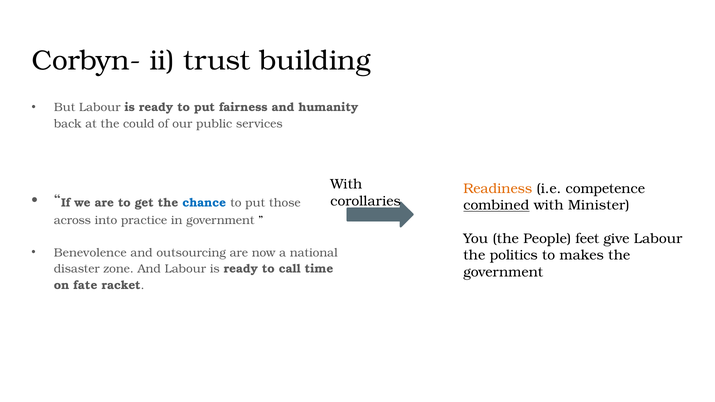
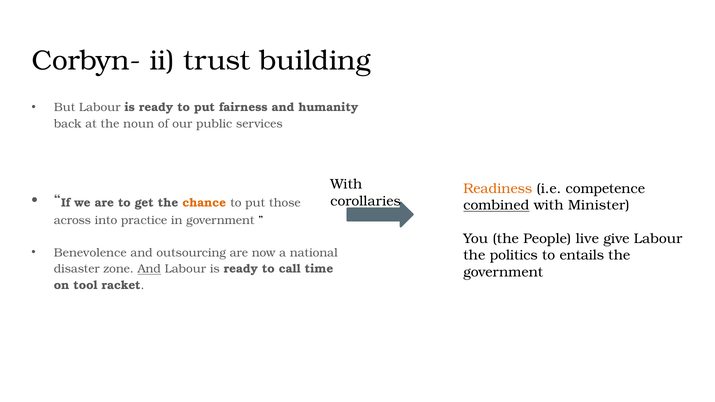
could: could -> noun (139, 124)
chance colour: blue -> orange (204, 203)
feet: feet -> live (587, 239)
makes: makes -> entails (582, 255)
And underline: none -> present (149, 269)
fate: fate -> tool (85, 286)
